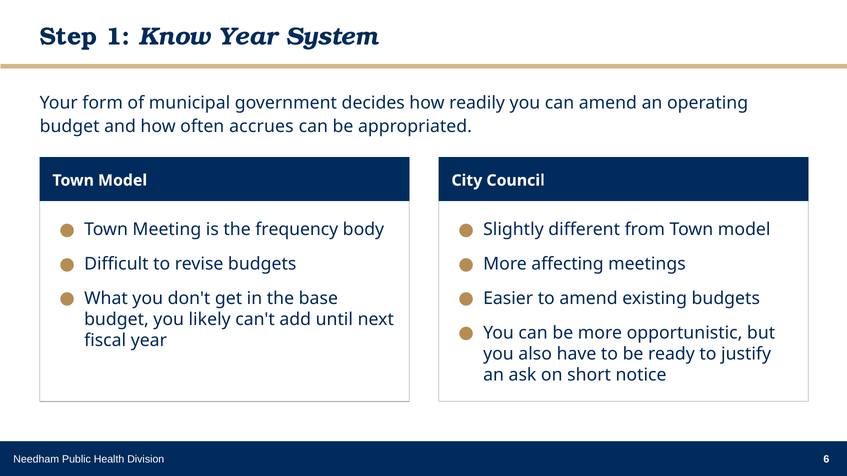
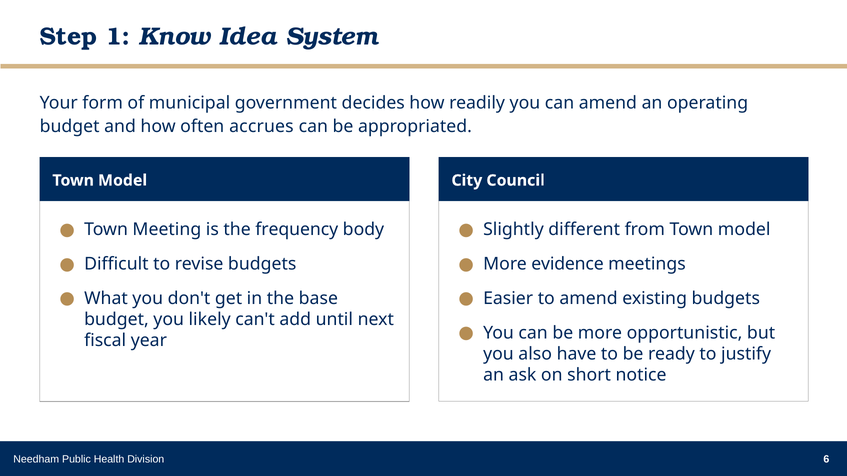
Know Year: Year -> Idea (248, 36)
affecting: affecting -> evidence (568, 264)
